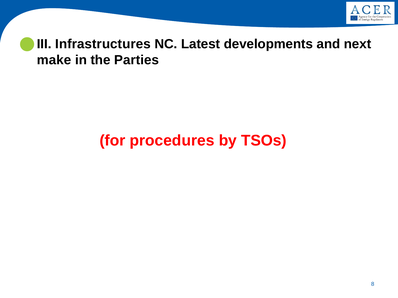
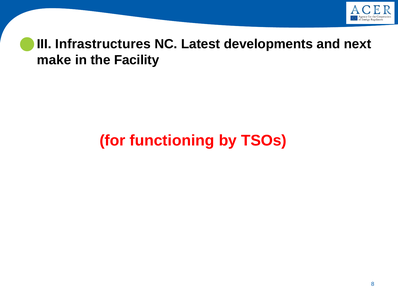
Parties: Parties -> Facility (137, 60)
procedures: procedures -> functioning (172, 141)
